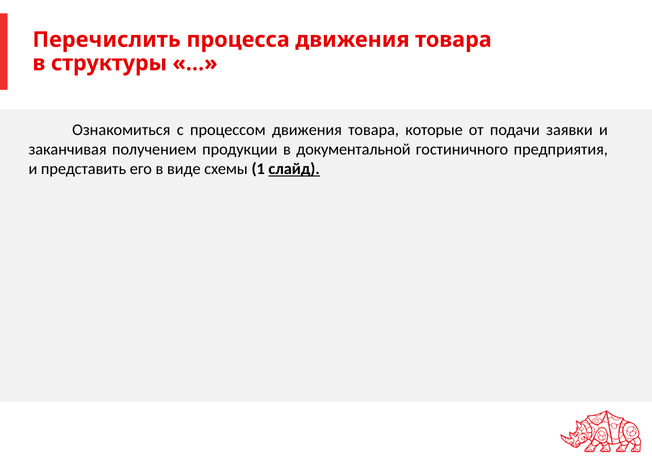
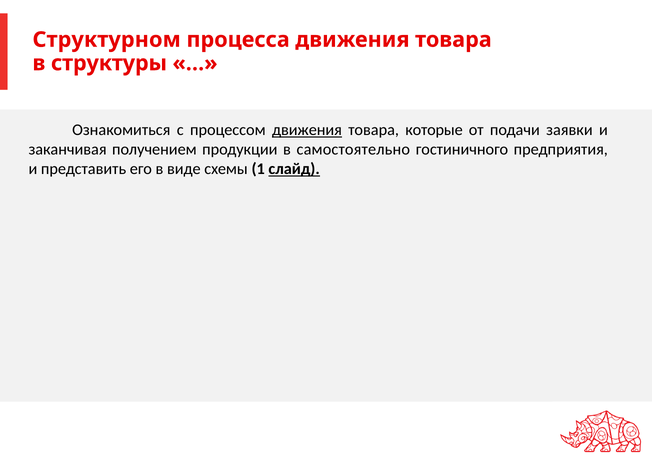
Перечислить: Перечислить -> Структурном (107, 40)
движения underline: none -> present (307, 130)
документальной: документальной -> самостоятельно (353, 150)
